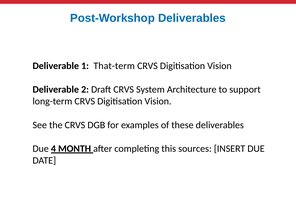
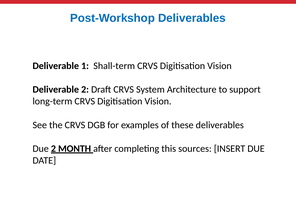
That-term: That-term -> Shall-term (114, 66)
Due 4: 4 -> 2 (53, 149)
